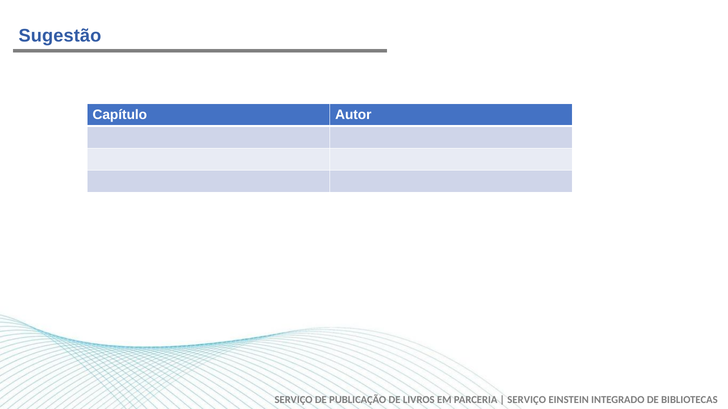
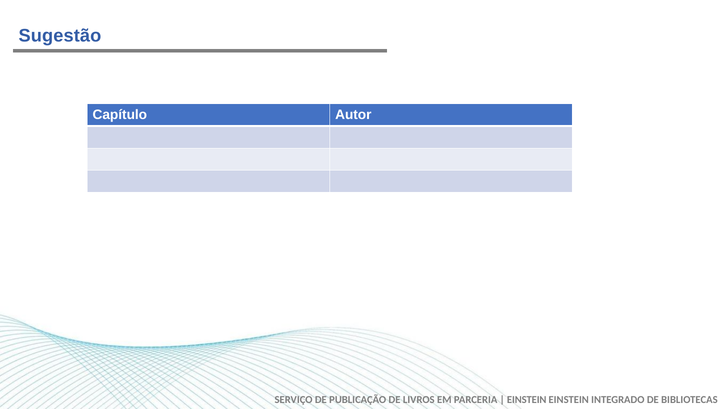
SERVIÇO: SERVIÇO -> EINSTEIN (527, 400)
